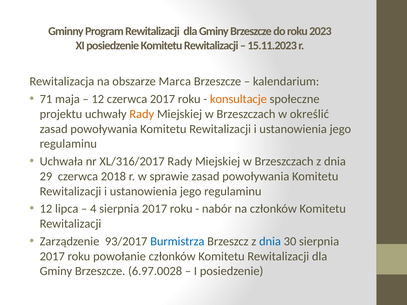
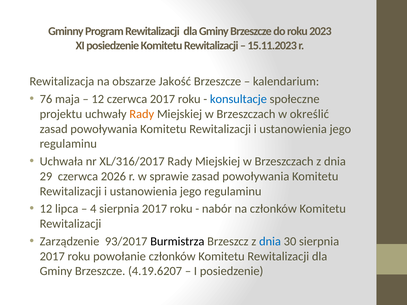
Marca: Marca -> Jakość (175, 82)
71: 71 -> 76 (46, 99)
konsultacje colour: orange -> blue (238, 99)
2018: 2018 -> 2026 (113, 177)
Burmistrza colour: blue -> black (177, 242)
6.97.0028: 6.97.0028 -> 4.19.6207 (155, 271)
